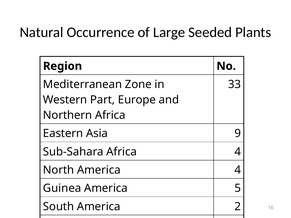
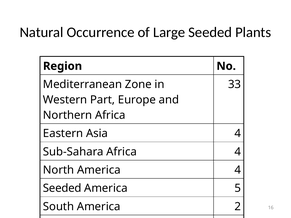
Asia 9: 9 -> 4 (238, 134)
Guinea: Guinea -> Seeded (62, 188)
